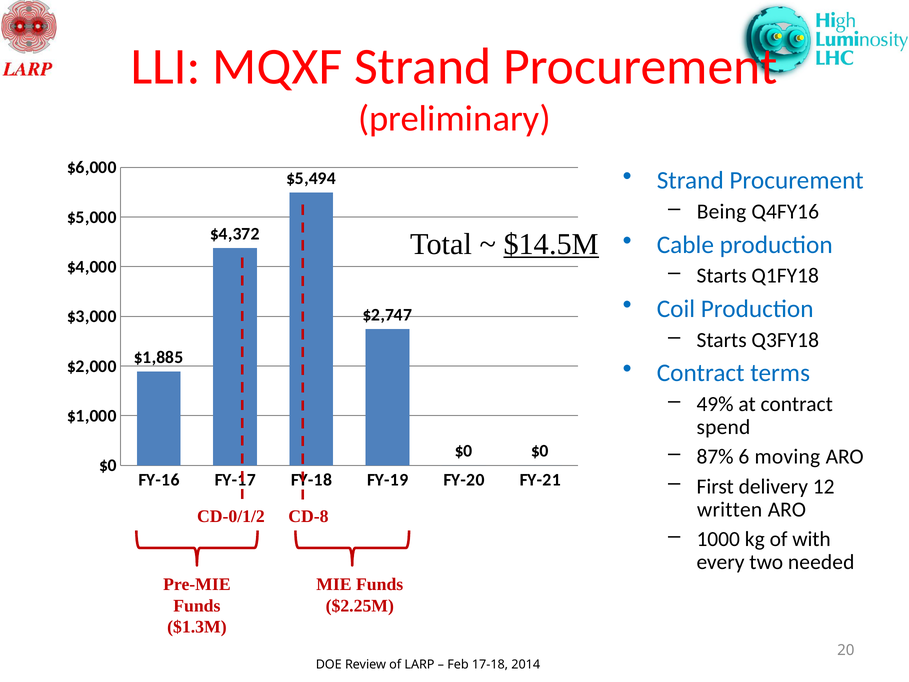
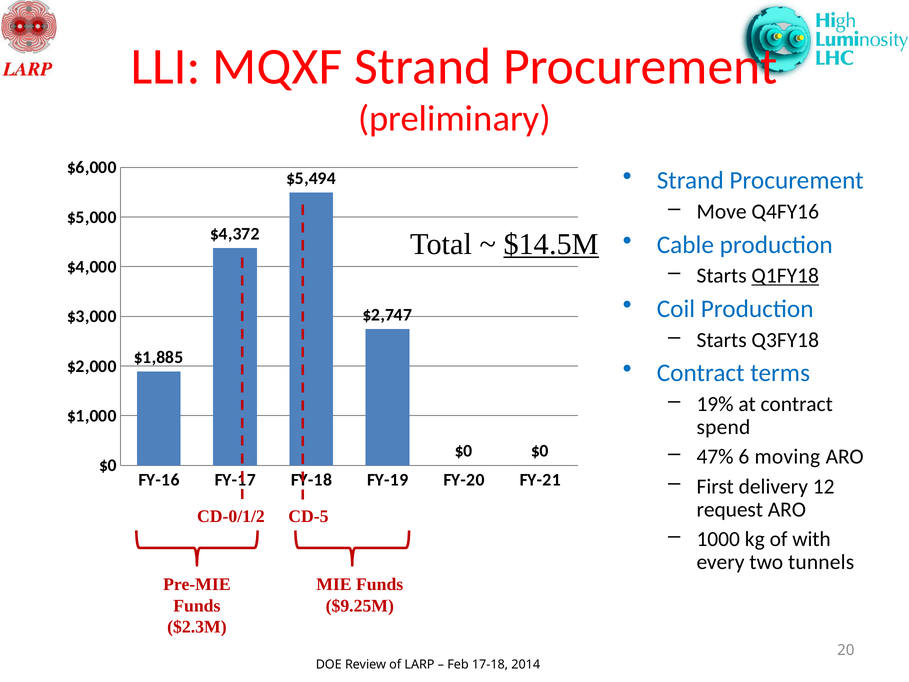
Being: Being -> Move (722, 212)
Q1FY18 underline: none -> present (785, 276)
49%: 49% -> 19% (715, 404)
87%: 87% -> 47% (715, 457)
written: written -> request (730, 509)
CD-8: CD-8 -> CD-5 (308, 516)
needed: needed -> tunnels (821, 562)
$2.25M: $2.25M -> $9.25M (360, 606)
$1.3M: $1.3M -> $2.3M (197, 627)
